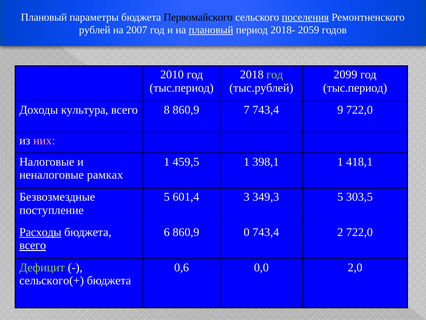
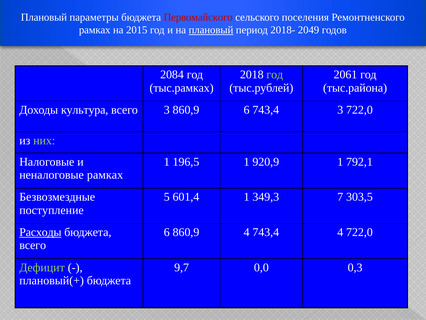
Первомайского colour: black -> red (198, 17)
поселения underline: present -> none (305, 17)
рублей: рублей -> рамках (95, 30)
2007: 2007 -> 2015 (137, 30)
2059: 2059 -> 2049 (309, 30)
2010: 2010 -> 2084 (172, 75)
2099: 2099 -> 2061 (345, 75)
тыс.период: тыс.период -> тыс.рамках (182, 88)
тыс.период: тыс.период -> тыс.района (355, 88)
всего 8: 8 -> 3 (167, 110)
860,9 7: 7 -> 6 (247, 110)
743,4 9: 9 -> 3 (340, 110)
них colour: pink -> light green (44, 140)
459,5: 459,5 -> 196,5 (186, 162)
398,1: 398,1 -> 920,9 (266, 162)
418,1: 418,1 -> 792,1 (359, 162)
601,4 3: 3 -> 1 (247, 197)
349,3 5: 5 -> 7 (340, 197)
860,9 0: 0 -> 4 (247, 232)
743,4 2: 2 -> 4 (340, 232)
всего underline: present -> none (33, 245)
0,6: 0,6 -> 9,7 (182, 267)
2,0: 2,0 -> 0,3 (355, 267)
сельского(+: сельского(+ -> плановый(+ (52, 280)
